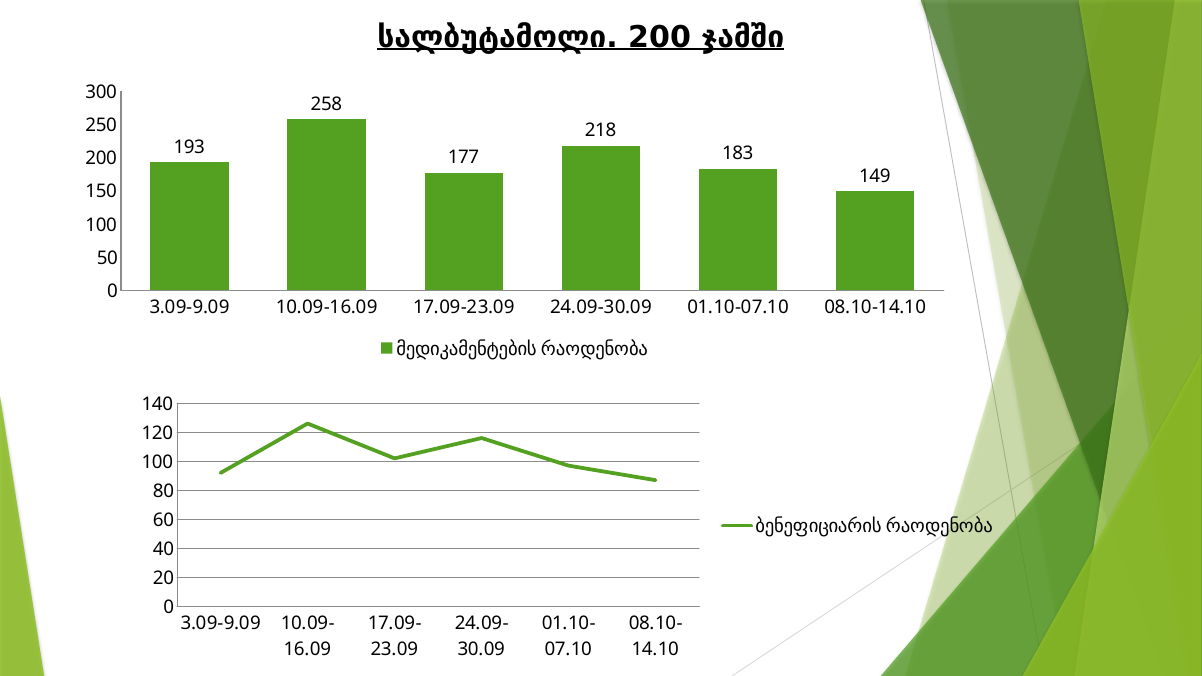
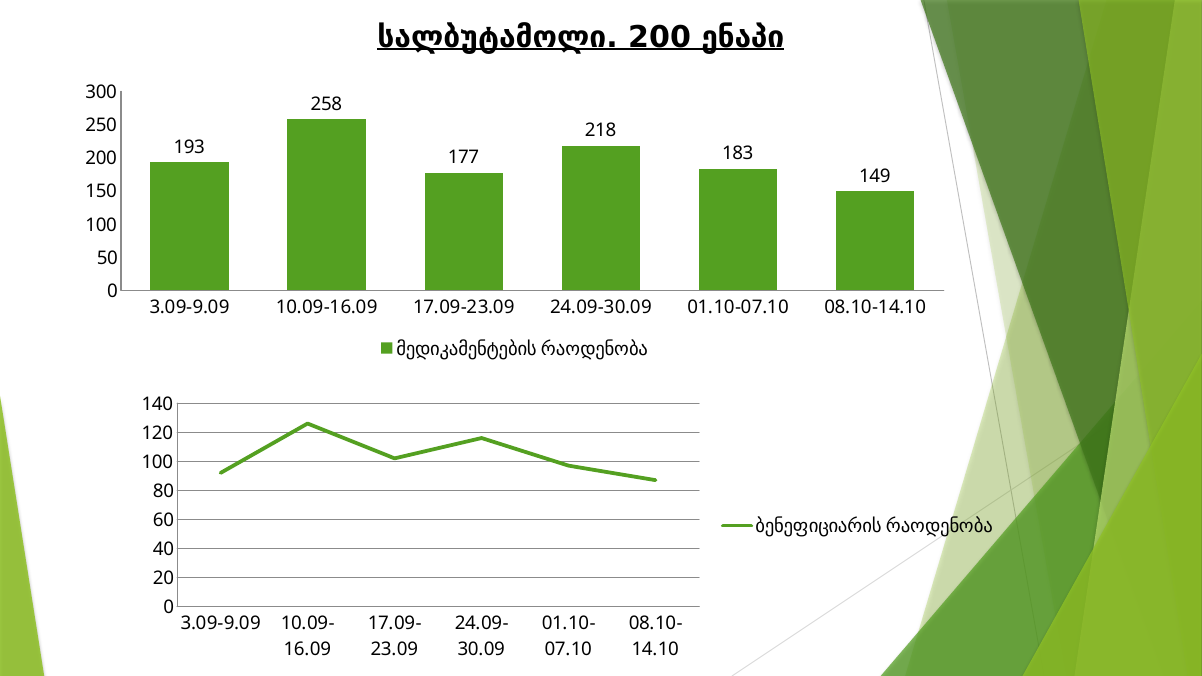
ჯამში: ჯამში -> ენაპი (743, 38)
